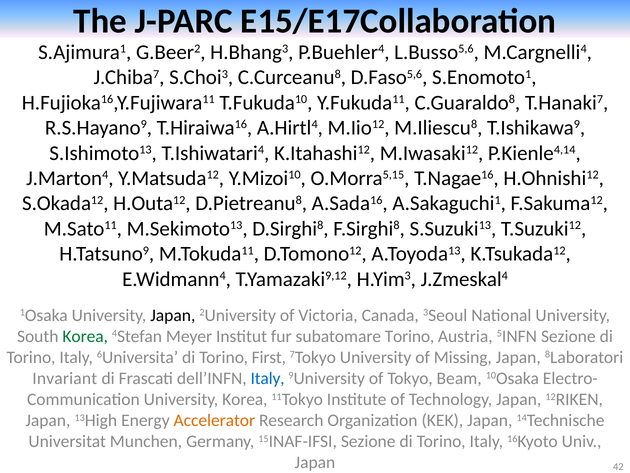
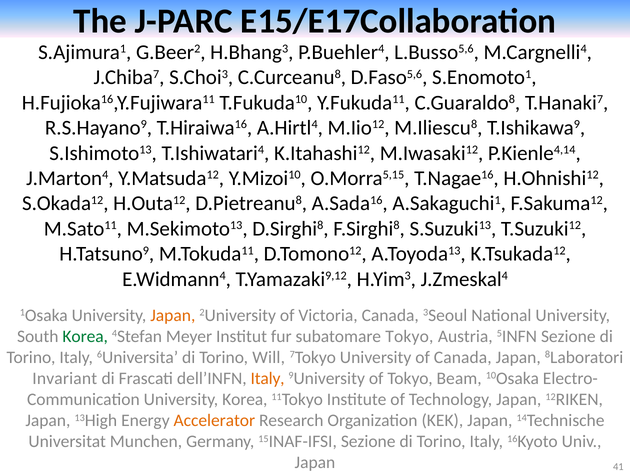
Japan colour: black -> orange (173, 315)
subatomare Torino: Torino -> Tokyo (409, 336)
First: First -> Will (269, 357)
of Missing: Missing -> Canada (463, 357)
Italy colour: blue -> orange (268, 378)
42: 42 -> 41 (618, 466)
